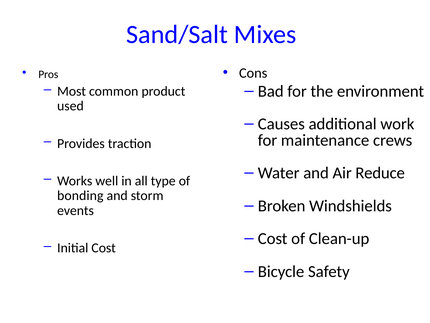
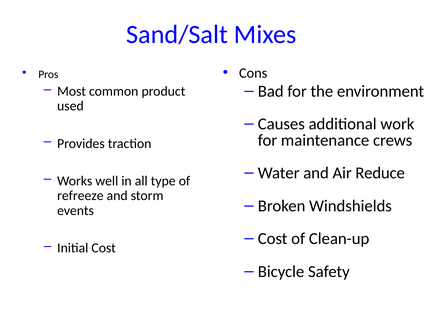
bonding: bonding -> refreeze (80, 195)
